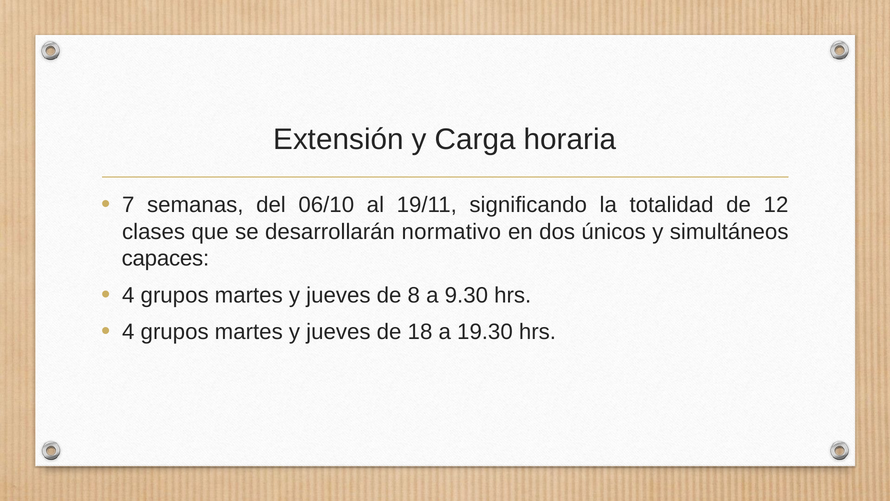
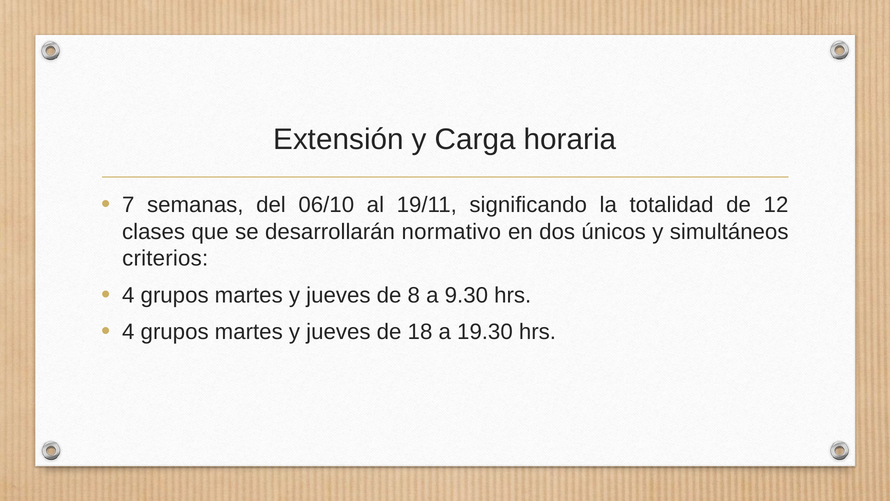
capaces: capaces -> criterios (165, 258)
